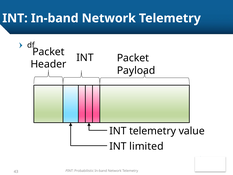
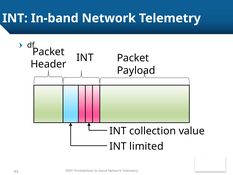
INT telemetry: telemetry -> collection (153, 131)
